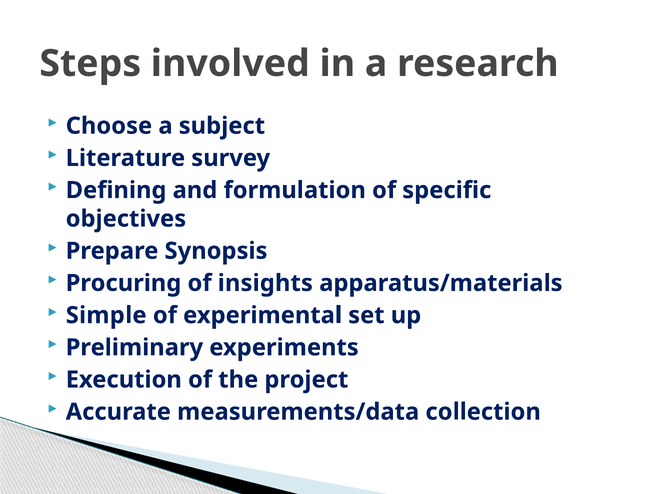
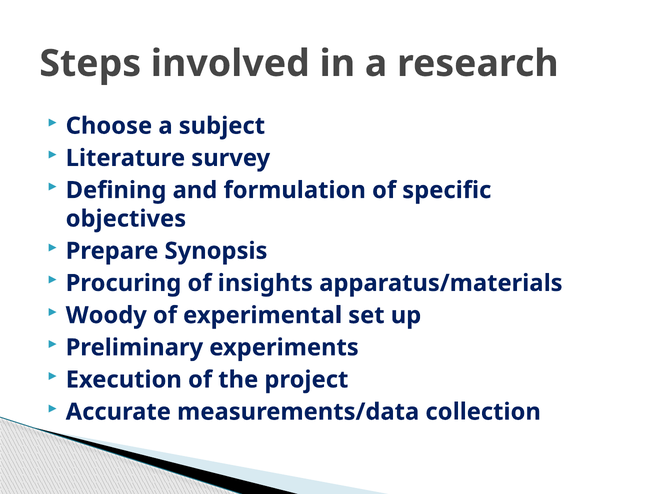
Simple: Simple -> Woody (106, 315)
